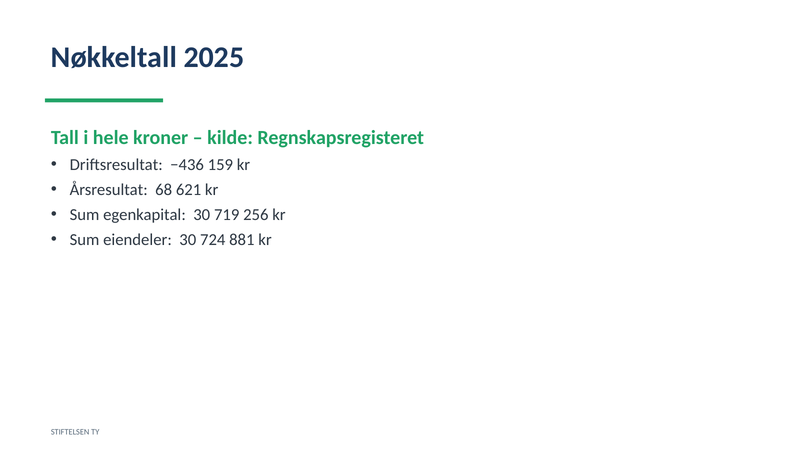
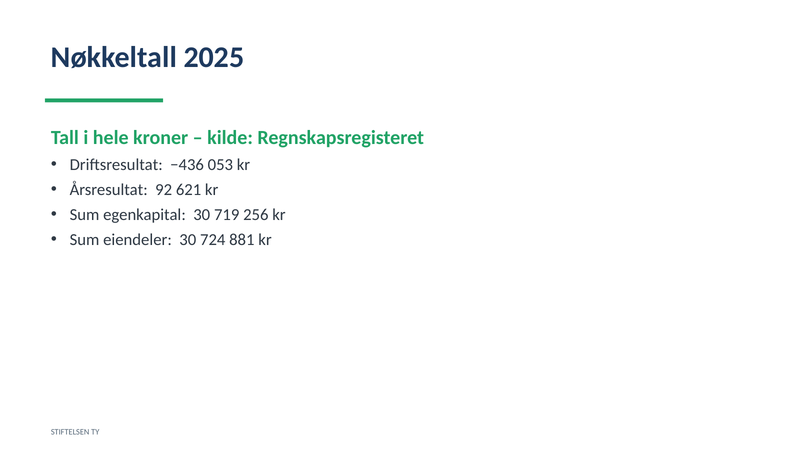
159: 159 -> 053 (220, 165)
68: 68 -> 92 (164, 190)
